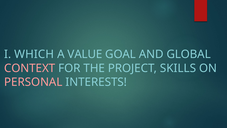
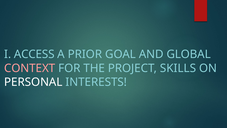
WHICH: WHICH -> ACCESS (34, 54)
VALUE: VALUE -> PRIOR (85, 54)
PERSONAL colour: pink -> white (33, 82)
